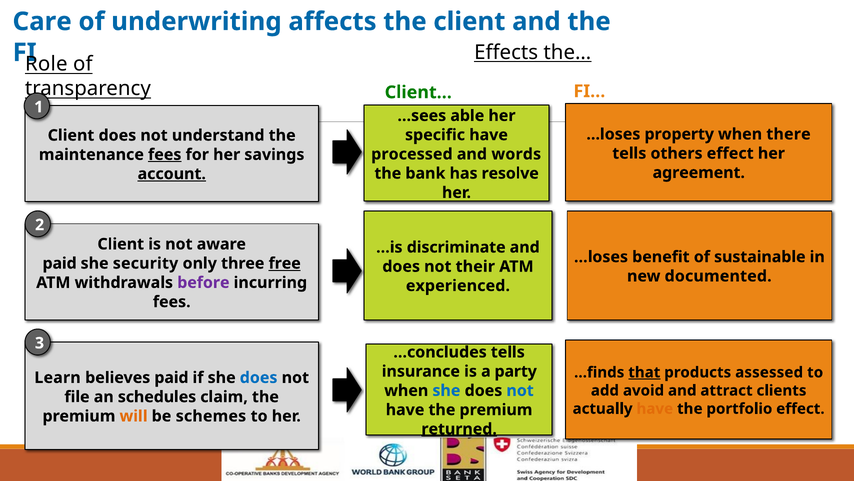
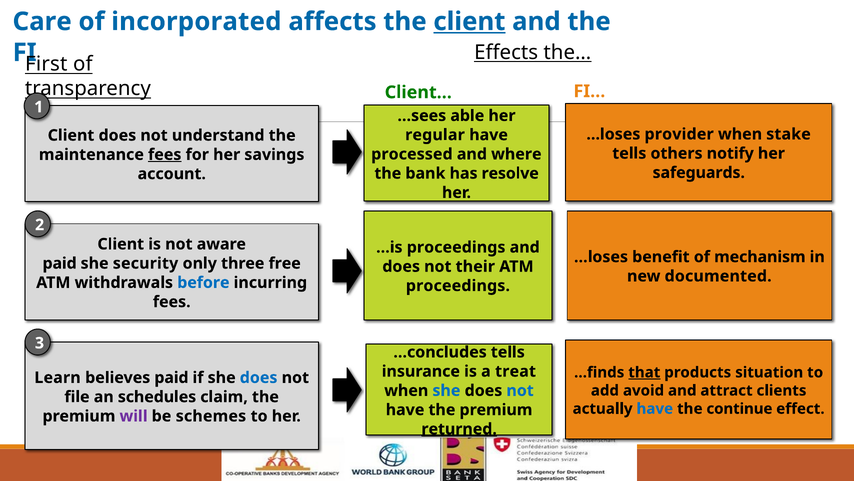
underwriting: underwriting -> incorporated (196, 22)
client underline: none -> present (469, 22)
Role: Role -> First (46, 64)
property: property -> provider (679, 134)
there: there -> stake (788, 134)
specific: specific -> regular (435, 135)
others effect: effect -> notify (730, 153)
words: words -> where (516, 154)
agreement: agreement -> safeguards (699, 172)
account underline: present -> none (172, 174)
…is discriminate: discriminate -> proceedings (456, 247)
sustainable: sustainable -> mechanism (760, 257)
free underline: present -> none (285, 263)
before colour: purple -> blue (203, 282)
experienced: experienced -> proceedings (458, 285)
party: party -> treat (516, 371)
assessed: assessed -> situation (769, 372)
have colour: orange -> blue (655, 408)
portfolio: portfolio -> continue (739, 408)
will colour: orange -> purple (134, 416)
